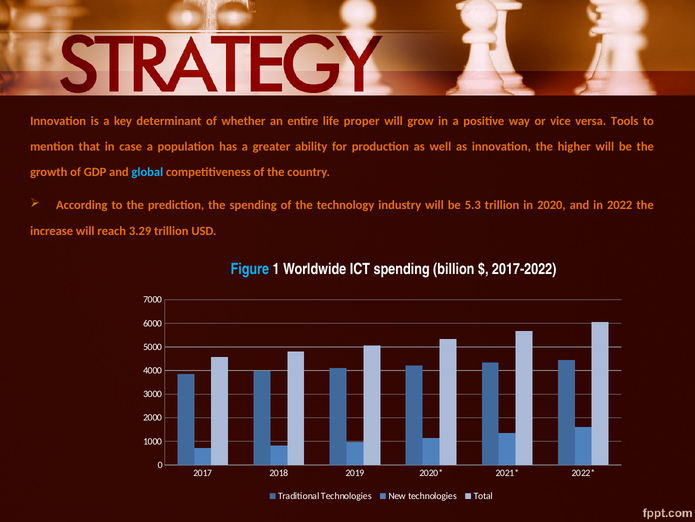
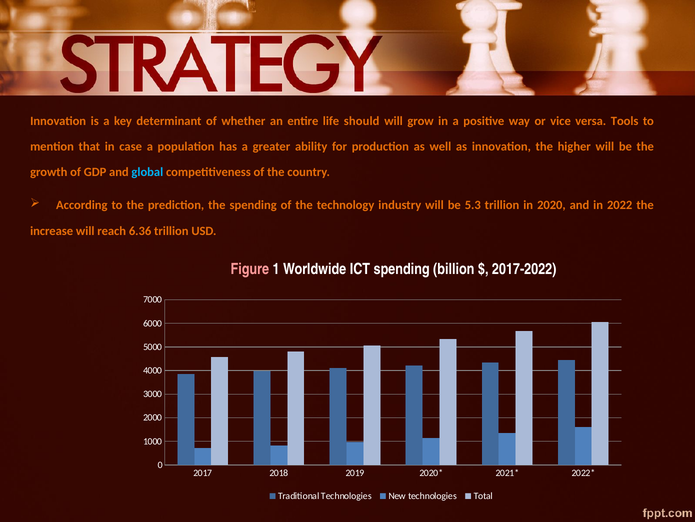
proper: proper -> should (362, 121)
3.29: 3.29 -> 6.36 (140, 231)
Figure colour: light blue -> pink (250, 269)
